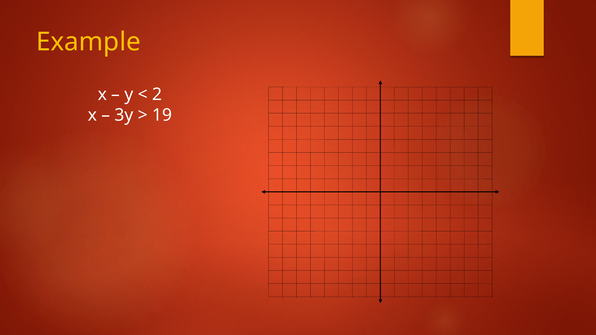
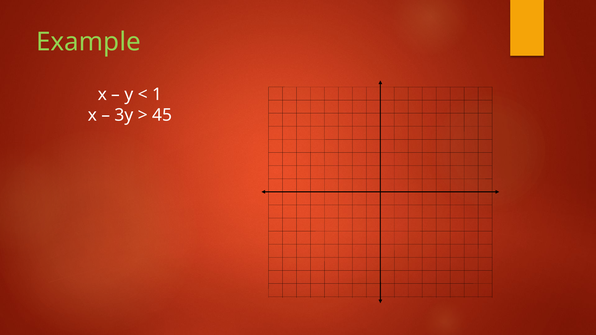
Example colour: yellow -> light green (88, 42)
2: 2 -> 1 (157, 94)
19: 19 -> 45 (162, 115)
